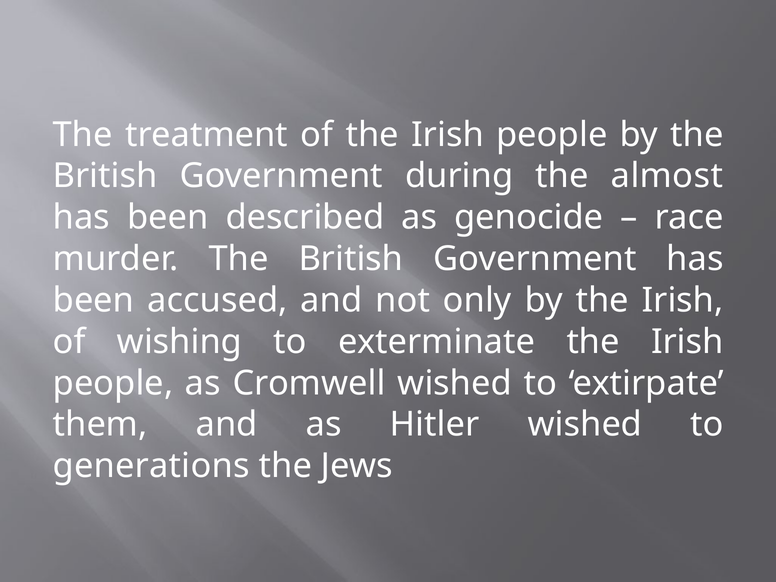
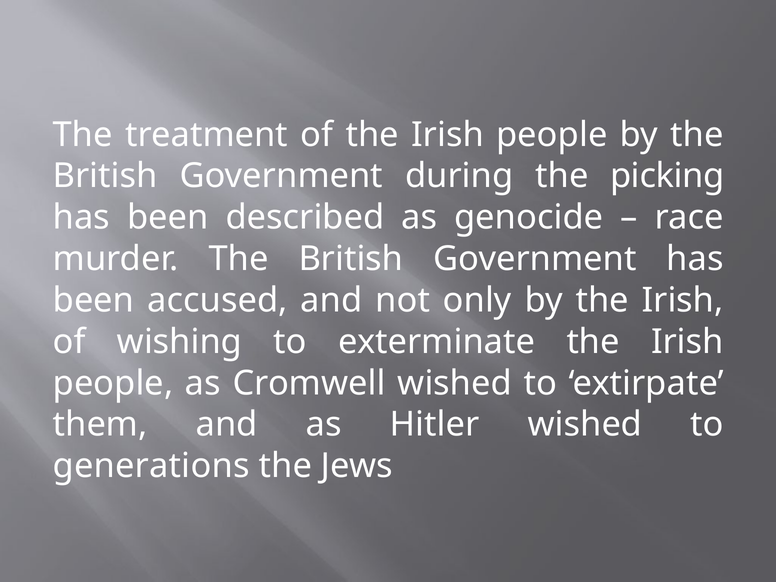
almost: almost -> picking (667, 176)
